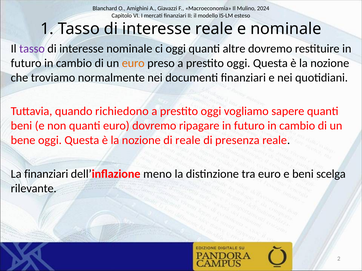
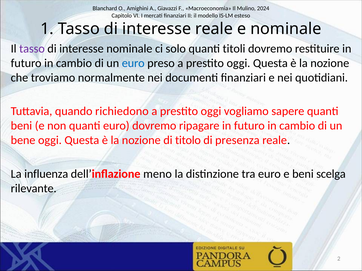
ci oggi: oggi -> solo (176, 49)
altre: altre -> titoli (234, 49)
euro colour: orange -> blue (133, 63)
di reale: reale -> titolo (188, 140)
La finanziari: finanziari -> influenza (46, 174)
